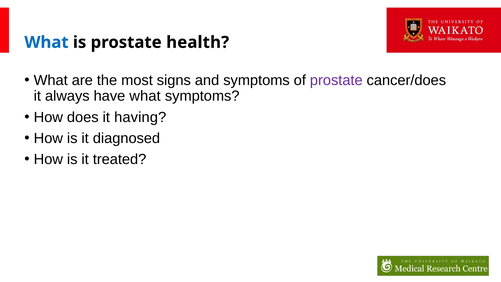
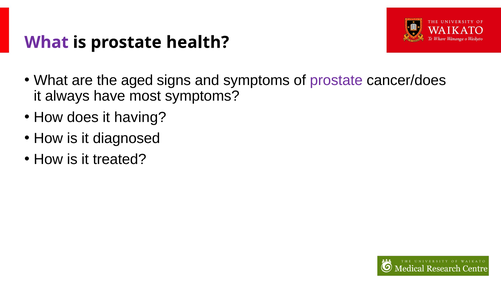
What colour: blue -> purple (46, 42)
most: most -> aged (137, 80)
have what: what -> most (145, 96)
